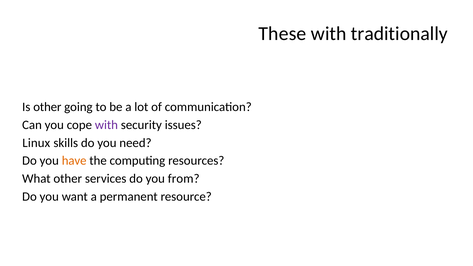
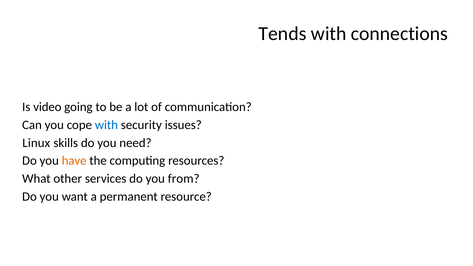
These: These -> Tends (282, 34)
traditionally: traditionally -> connections (399, 34)
Is other: other -> video (47, 107)
with colour: purple -> blue (106, 125)
